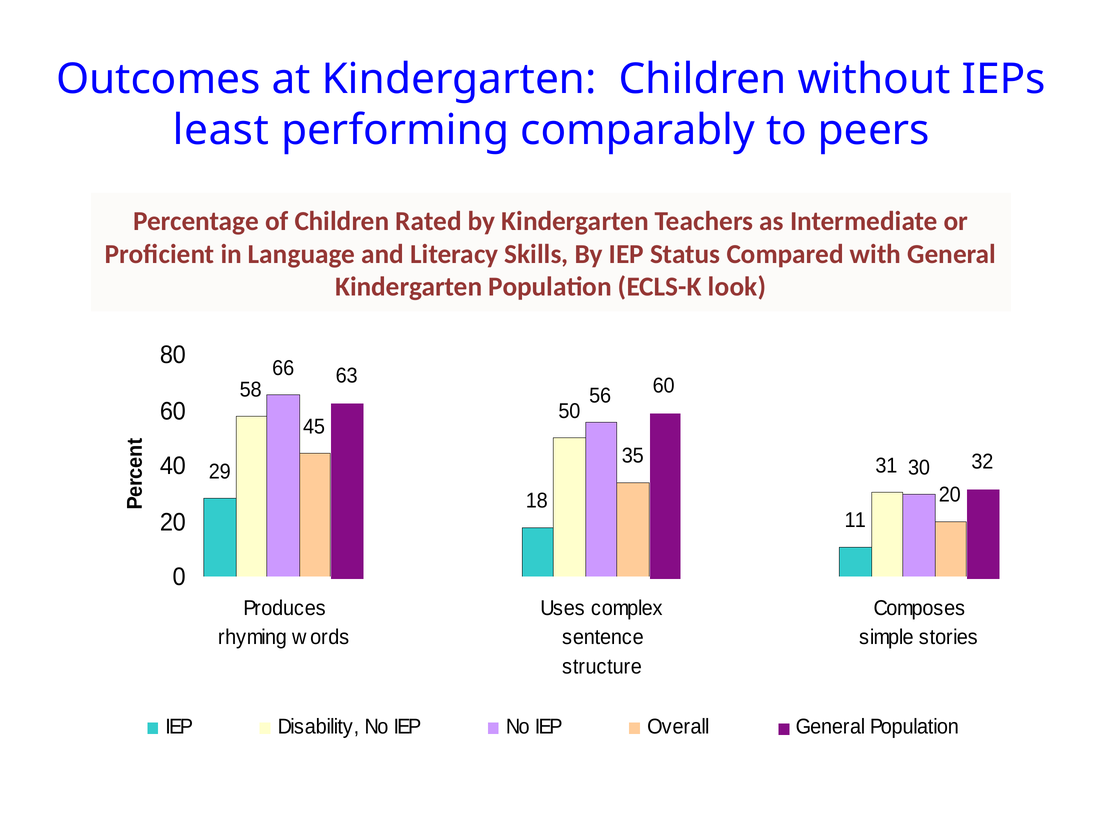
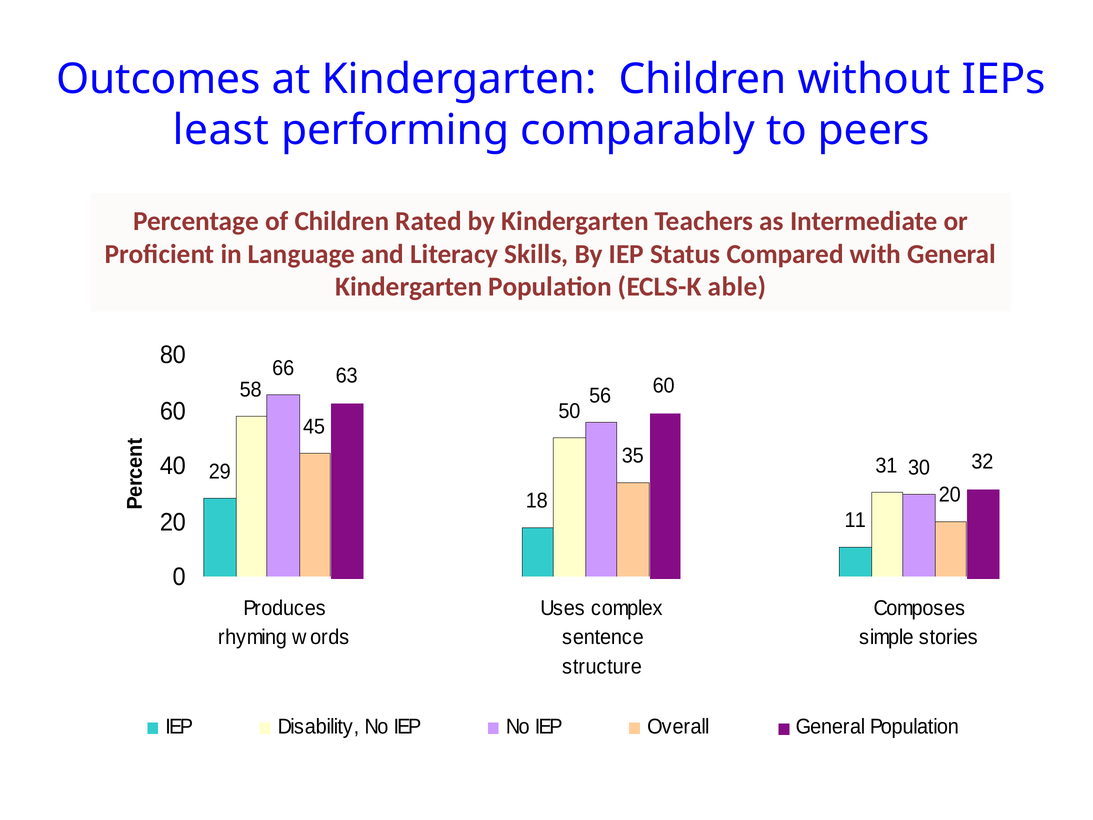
look: look -> able (737, 287)
